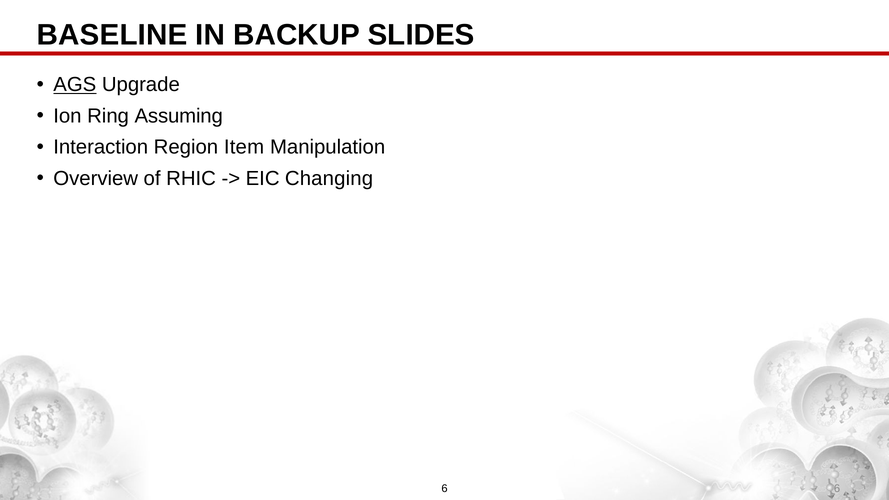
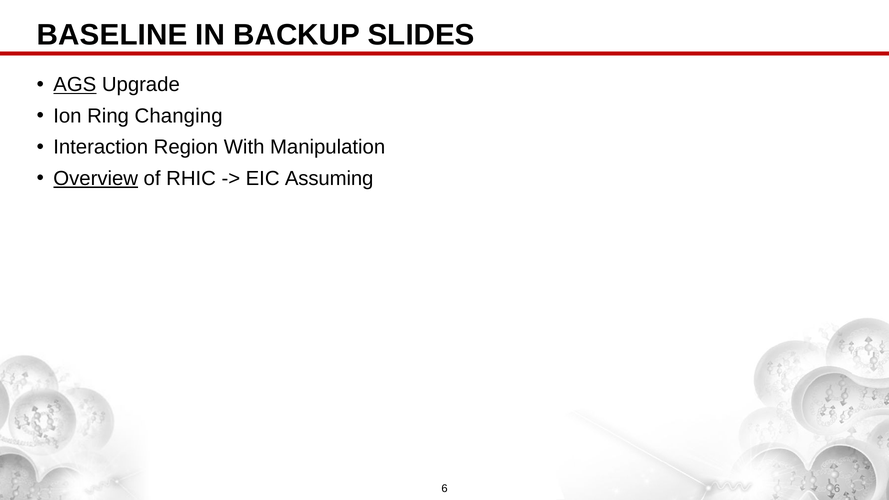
Assuming: Assuming -> Changing (179, 116)
Item: Item -> With (244, 147)
Overview underline: none -> present (96, 178)
Changing: Changing -> Assuming (329, 178)
